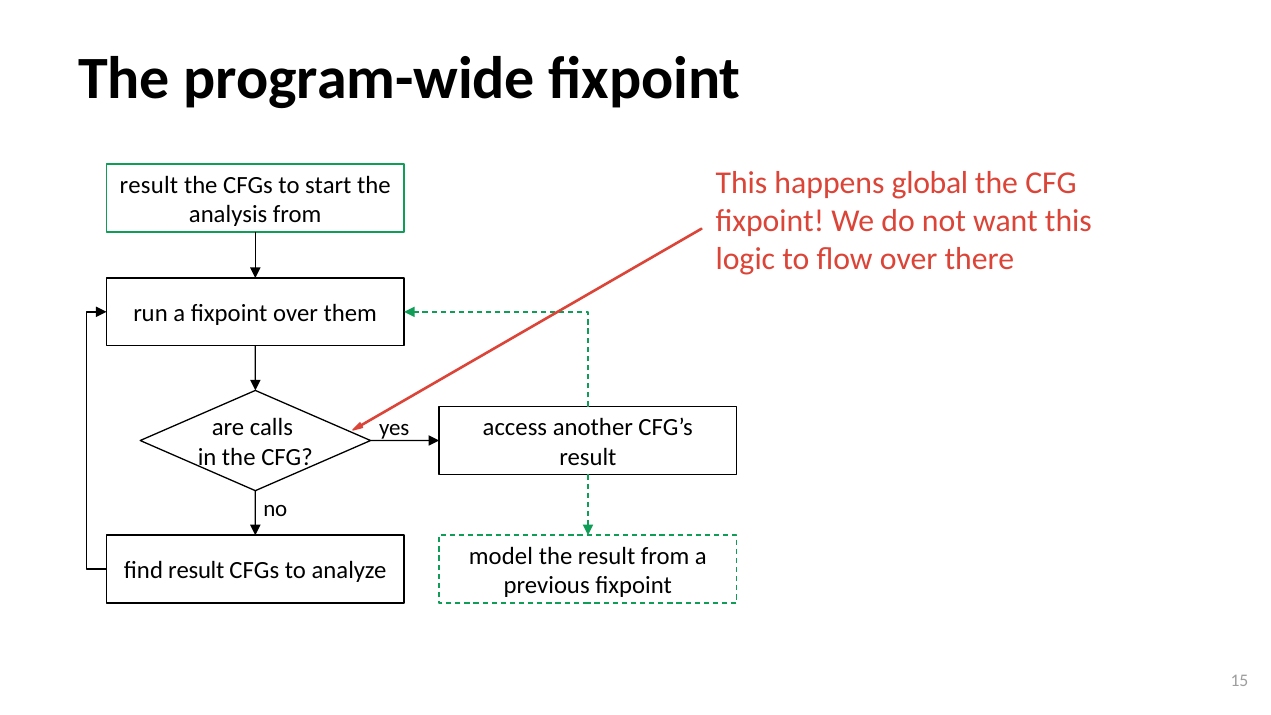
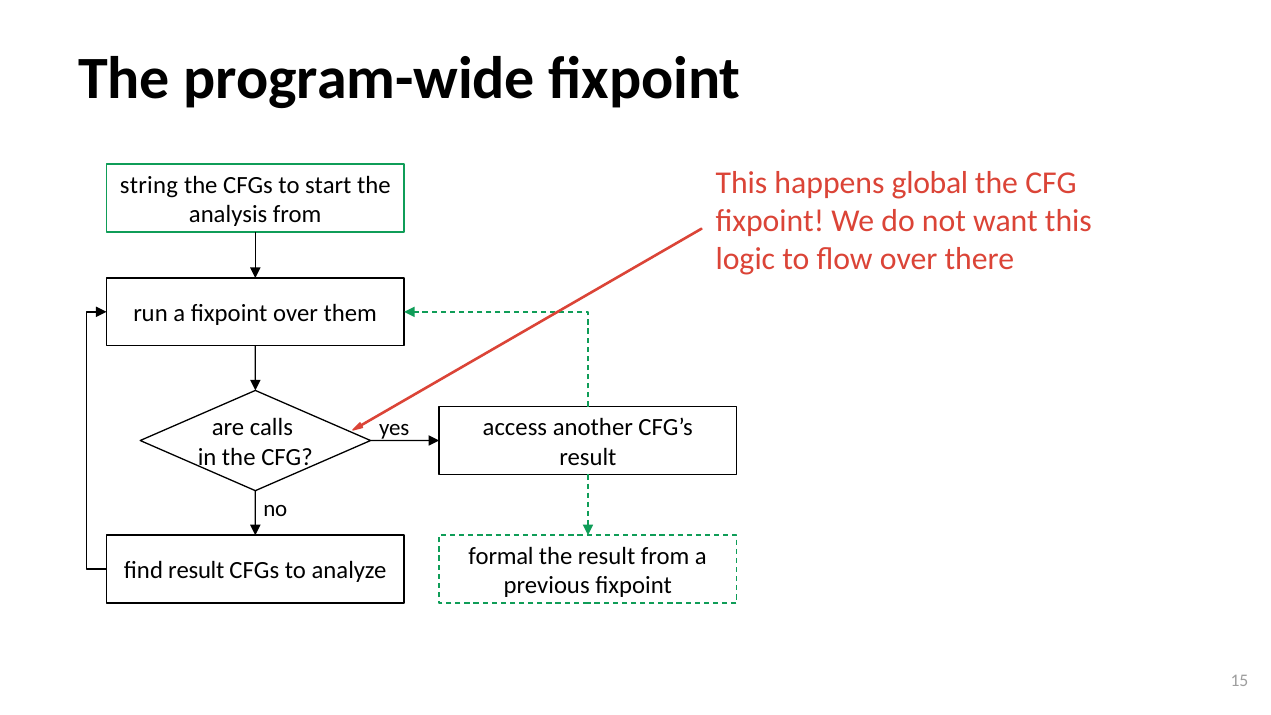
result: result -> string (149, 185)
model: model -> formal (501, 556)
